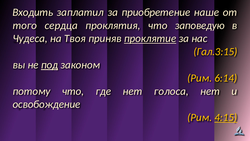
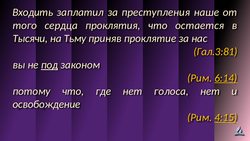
приобретение: приобретение -> преступления (156, 12)
заповедую: заповедую -> остается (200, 25)
Чудеса: Чудеса -> Тысячи (30, 38)
Твоя: Твоя -> Тьму (75, 38)
проклятие underline: present -> none (150, 38)
Гал.3:15: Гал.3:15 -> Гал.3:81 (215, 52)
6:14 underline: none -> present (226, 78)
